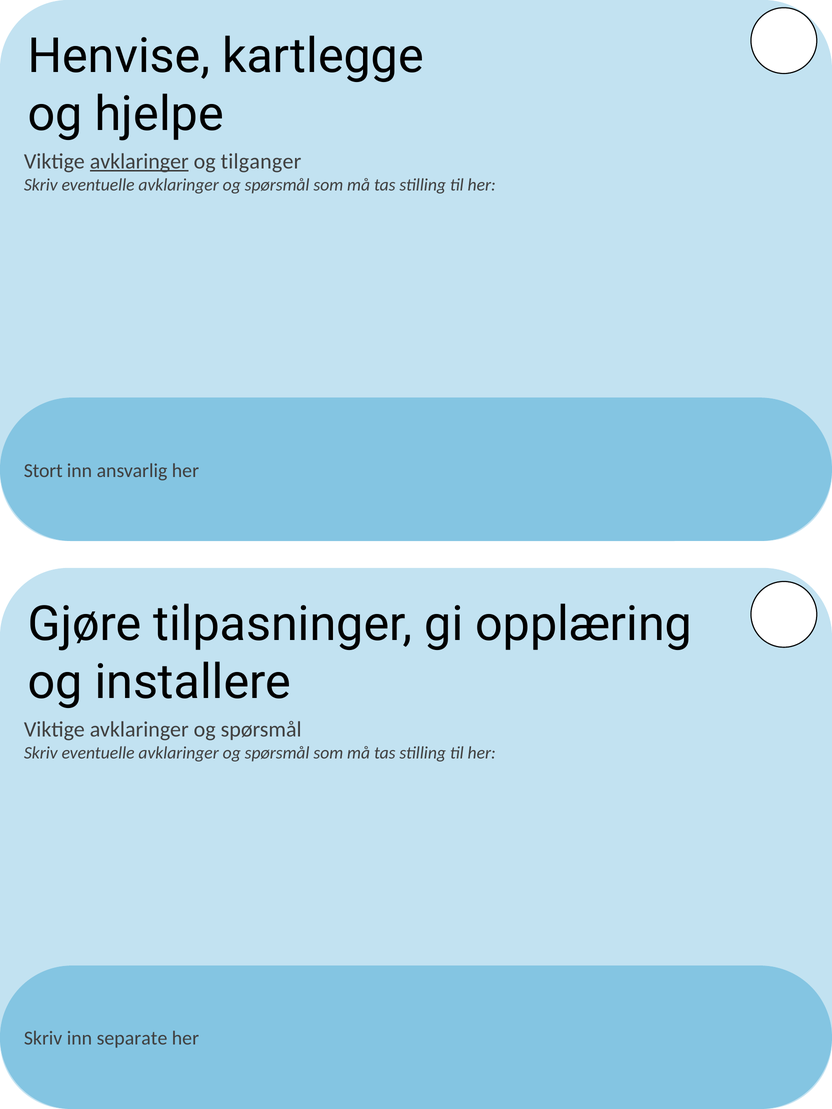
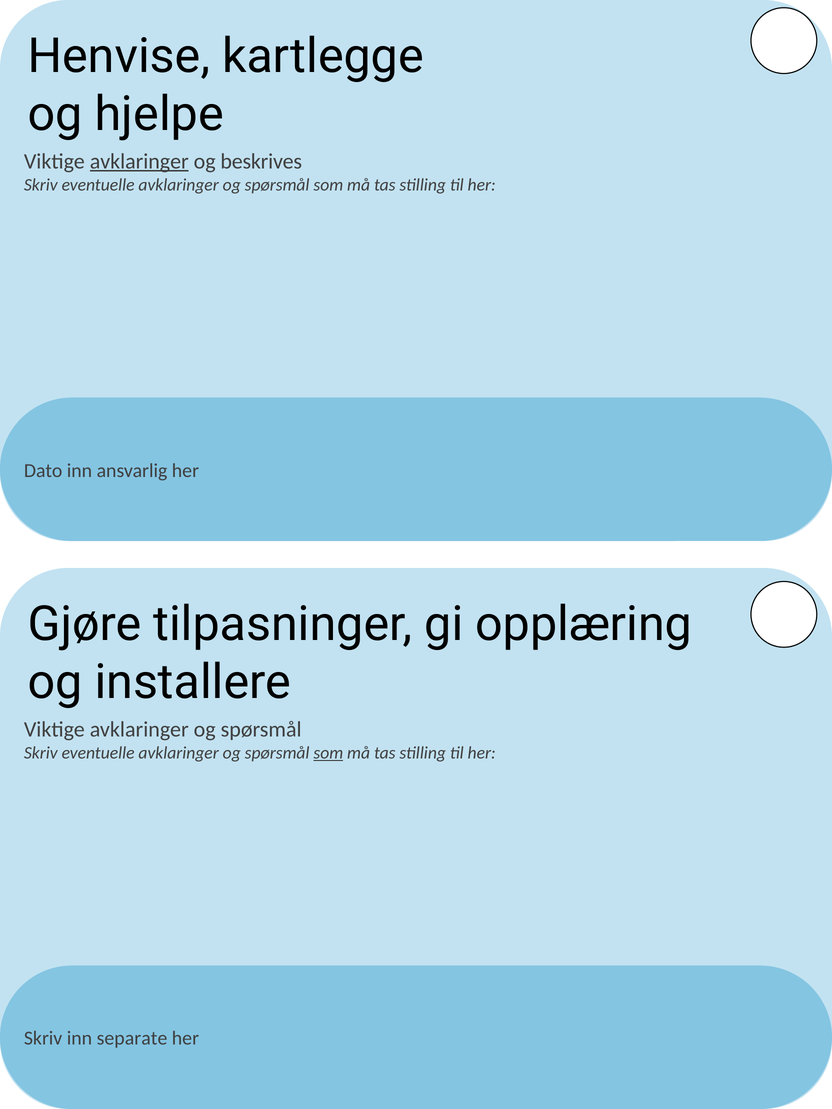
tilganger: tilganger -> beskrives (261, 161)
Stort: Stort -> Dato (43, 471)
som underline: none -> present (328, 753)
